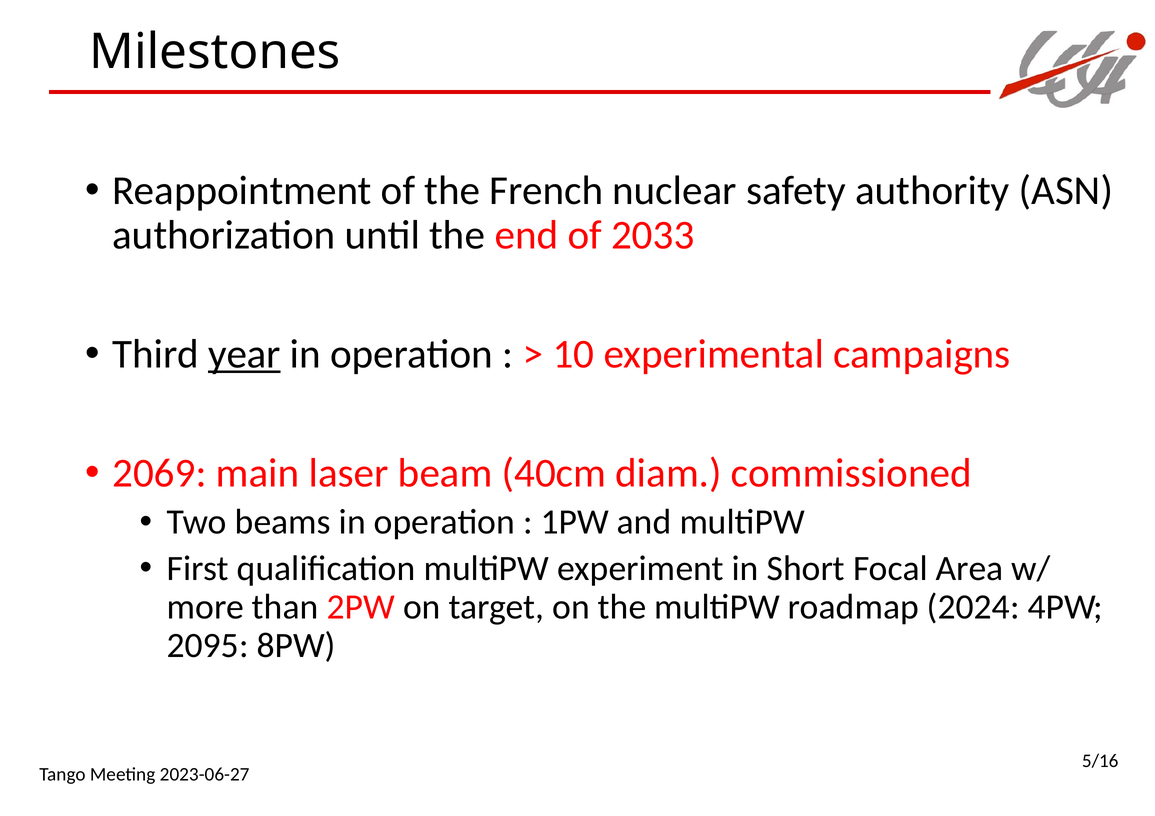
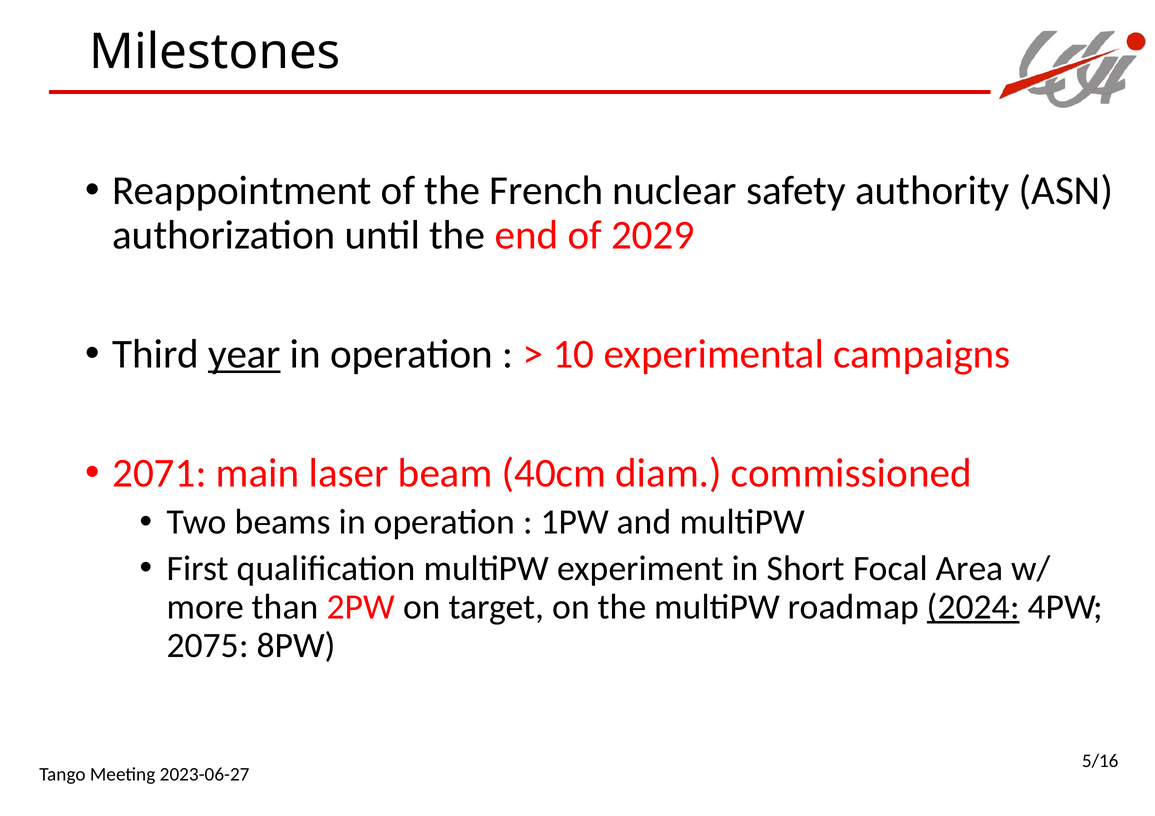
2033: 2033 -> 2029 (653, 235)
2069: 2069 -> 2071 (159, 473)
2024 underline: none -> present (973, 607)
2095: 2095 -> 2075 (208, 646)
